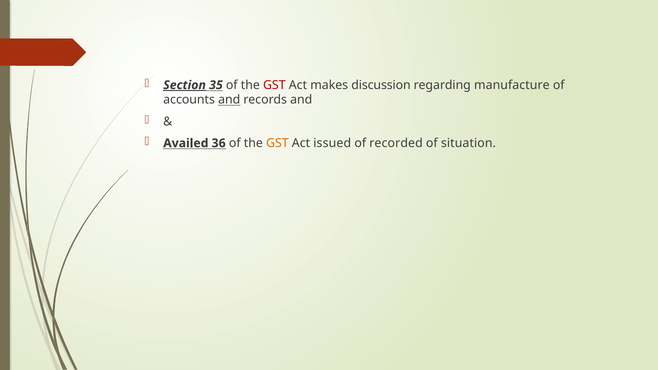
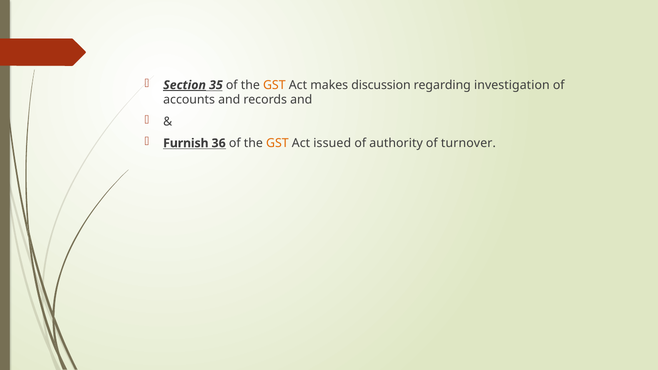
GST colour: red -> orange (274, 85)
manufacture: manufacture -> investigation (512, 85)
and underline: present -> none (229, 100)
Availed: Availed -> Furnish (186, 143)
recorded: recorded -> authority (396, 143)
situation: situation -> turnover (468, 143)
